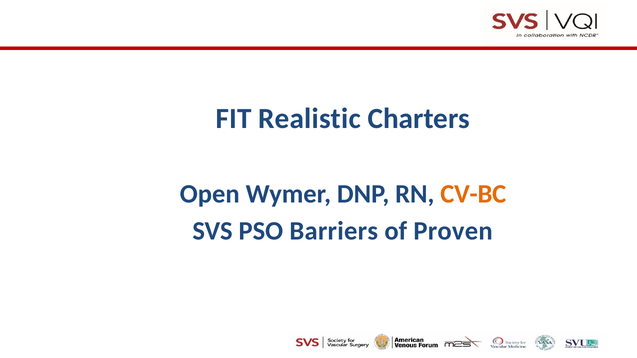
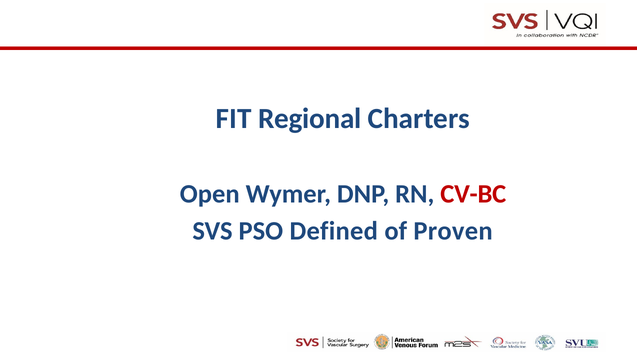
Realistic: Realistic -> Regional (310, 119)
CV-BC colour: orange -> red (473, 194)
Barriers: Barriers -> Defined (334, 231)
